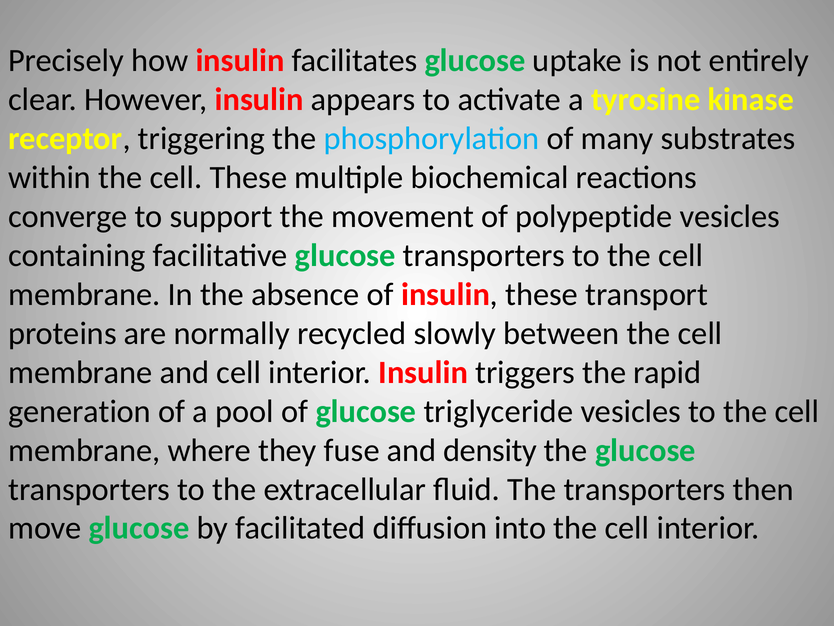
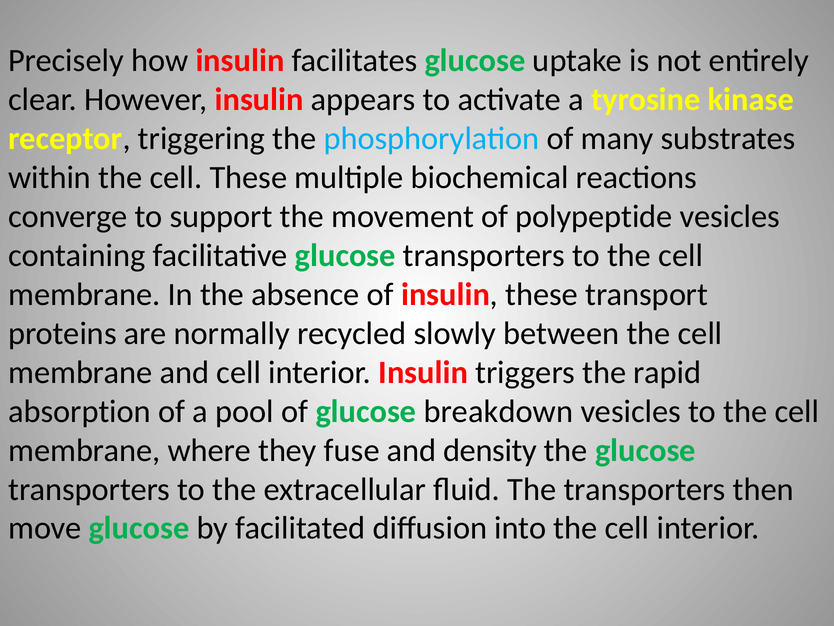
generation: generation -> absorption (80, 411)
triglyceride: triglyceride -> breakdown (498, 411)
